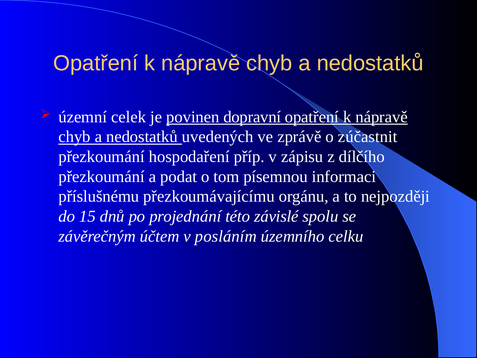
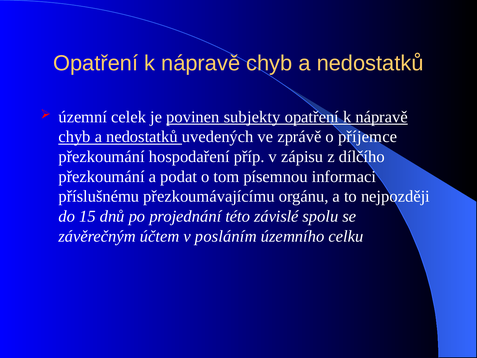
dopravní: dopravní -> subjekty (252, 117)
zúčastnit: zúčastnit -> příjemce (368, 137)
